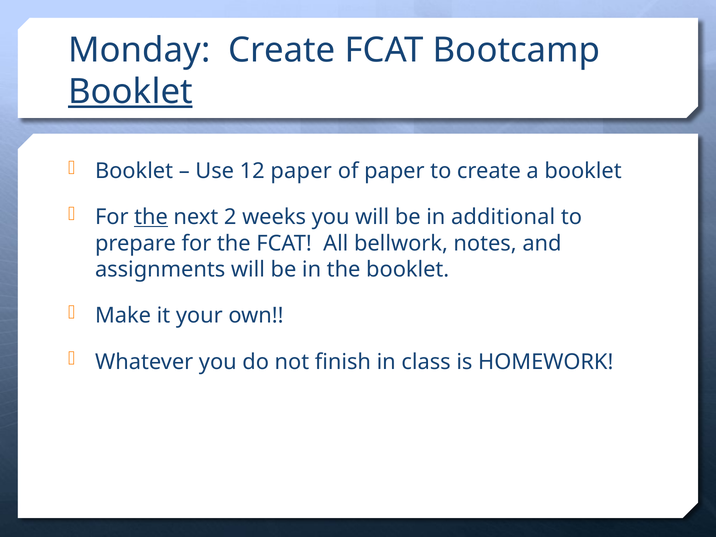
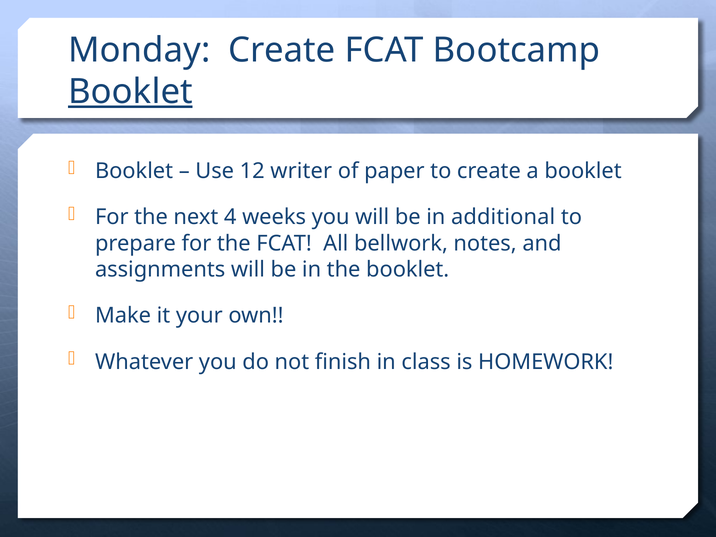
12 paper: paper -> writer (301, 171)
the underline: present -> none (151, 217)
2: 2 -> 4 (230, 217)
